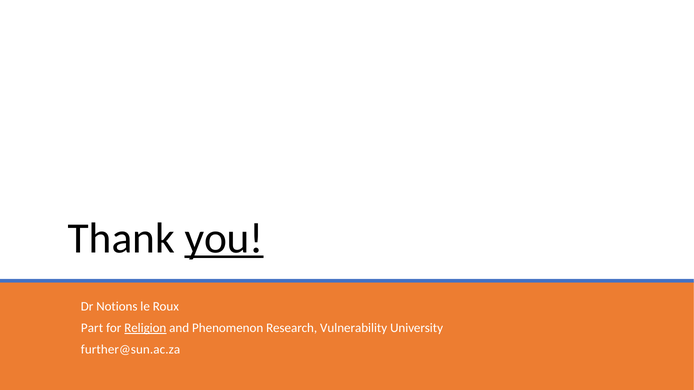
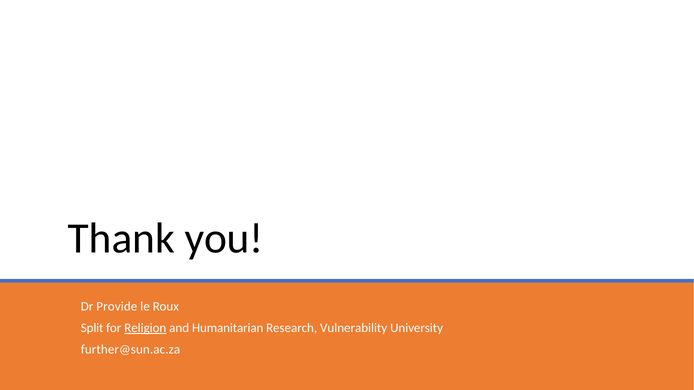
you underline: present -> none (224, 238)
Notions: Notions -> Provide (117, 307)
Part: Part -> Split (92, 328)
Phenomenon: Phenomenon -> Humanitarian (228, 328)
